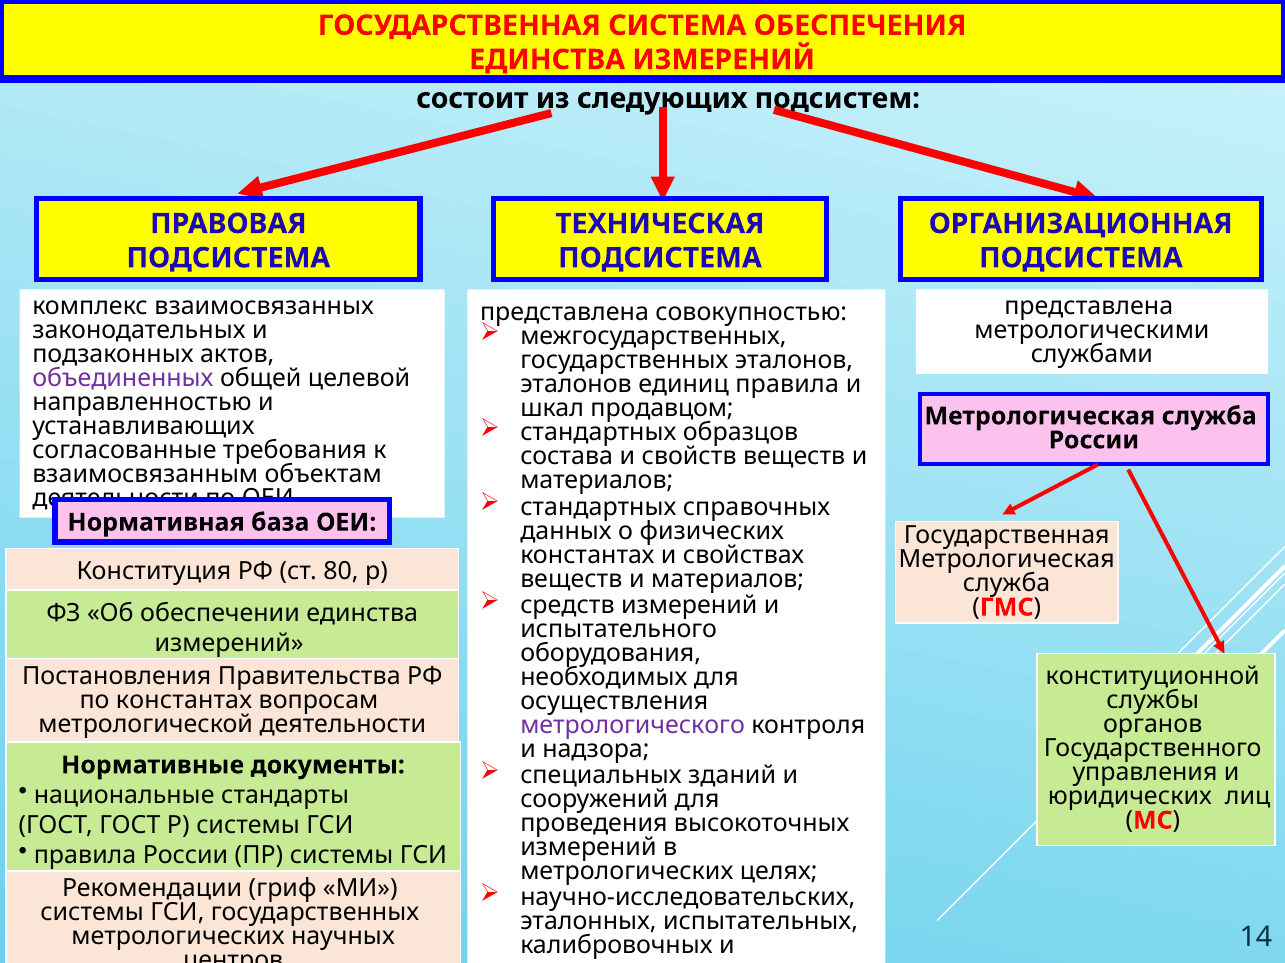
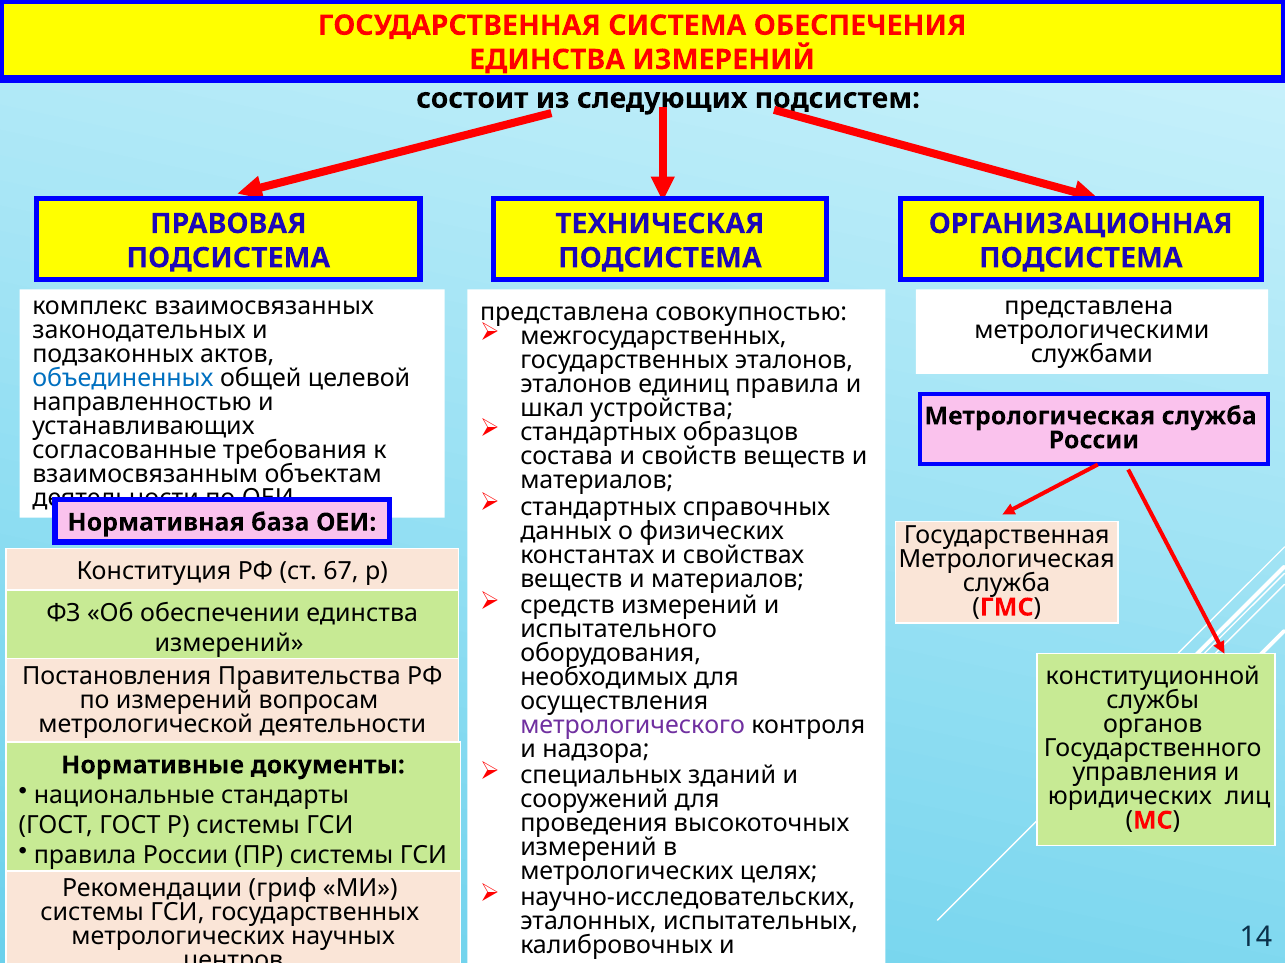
объединенных colour: purple -> blue (123, 379)
продавцом: продавцом -> устройства (662, 409)
80: 80 -> 67 (341, 572)
по константах: константах -> измерений (184, 701)
